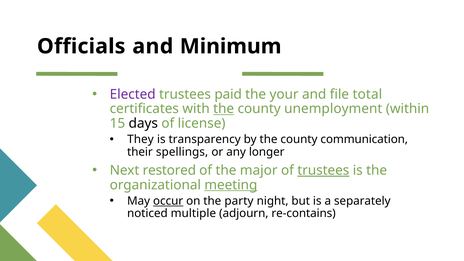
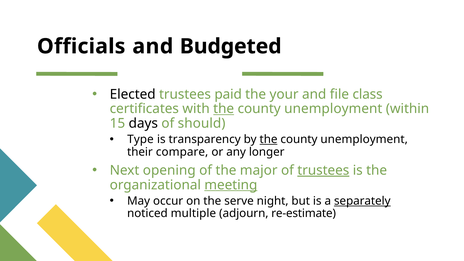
Minimum: Minimum -> Budgeted (231, 46)
Elected colour: purple -> black (133, 94)
total: total -> class (368, 94)
license: license -> should (202, 123)
They: They -> Type (141, 139)
the underline: none -> present (269, 139)
communication: communication -> unemployment (364, 139)
spellings: spellings -> compare (182, 152)
restored: restored -> opening (169, 170)
occur underline: present -> none (168, 201)
party: party -> serve (239, 201)
separately underline: none -> present (362, 201)
re-contains: re-contains -> re-estimate (304, 213)
